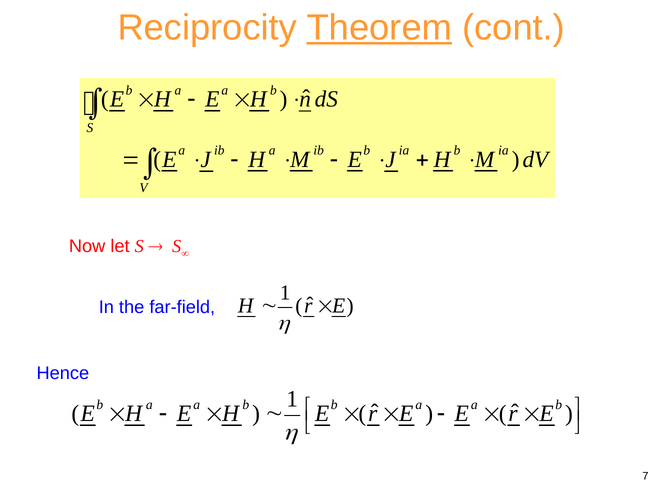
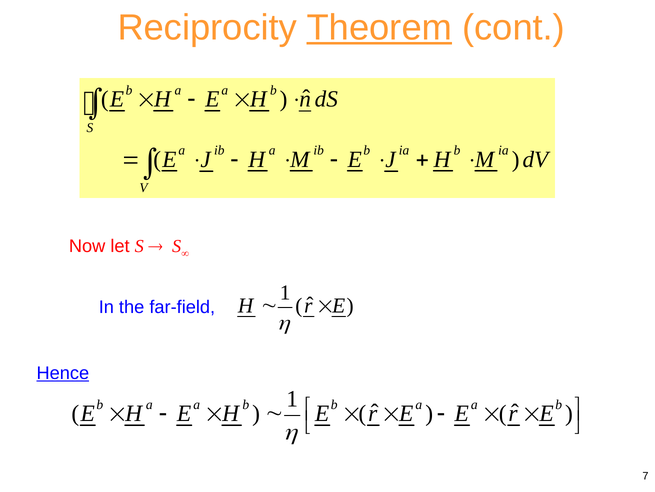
Hence underline: none -> present (63, 373)
